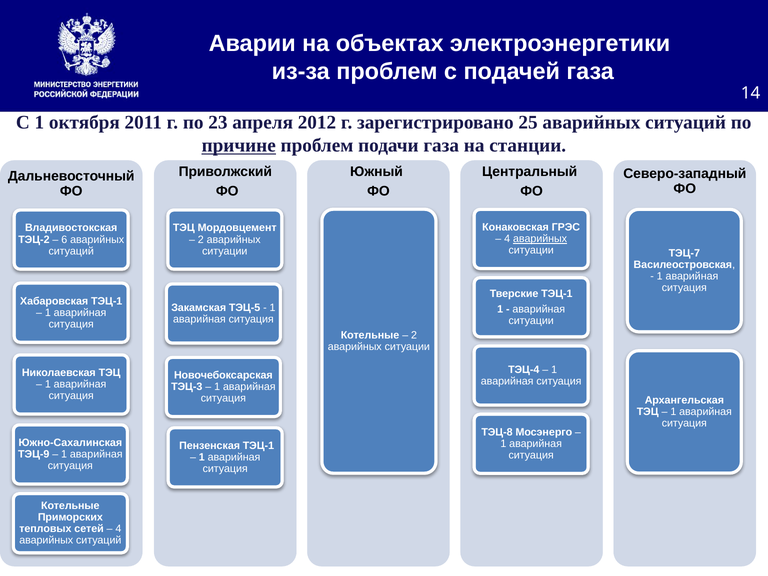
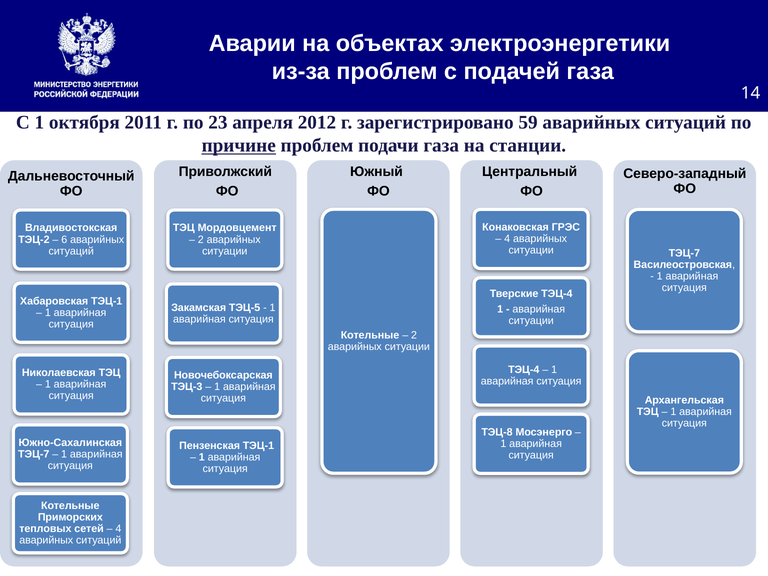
25: 25 -> 59 (528, 123)
аварийных underline: present -> none (540, 239)
Тверские ТЭЦ-1: ТЭЦ-1 -> ТЭЦ-4 (557, 294)
ТЭЦ-9: ТЭЦ-9 -> ТЭЦ-7 (34, 454)
